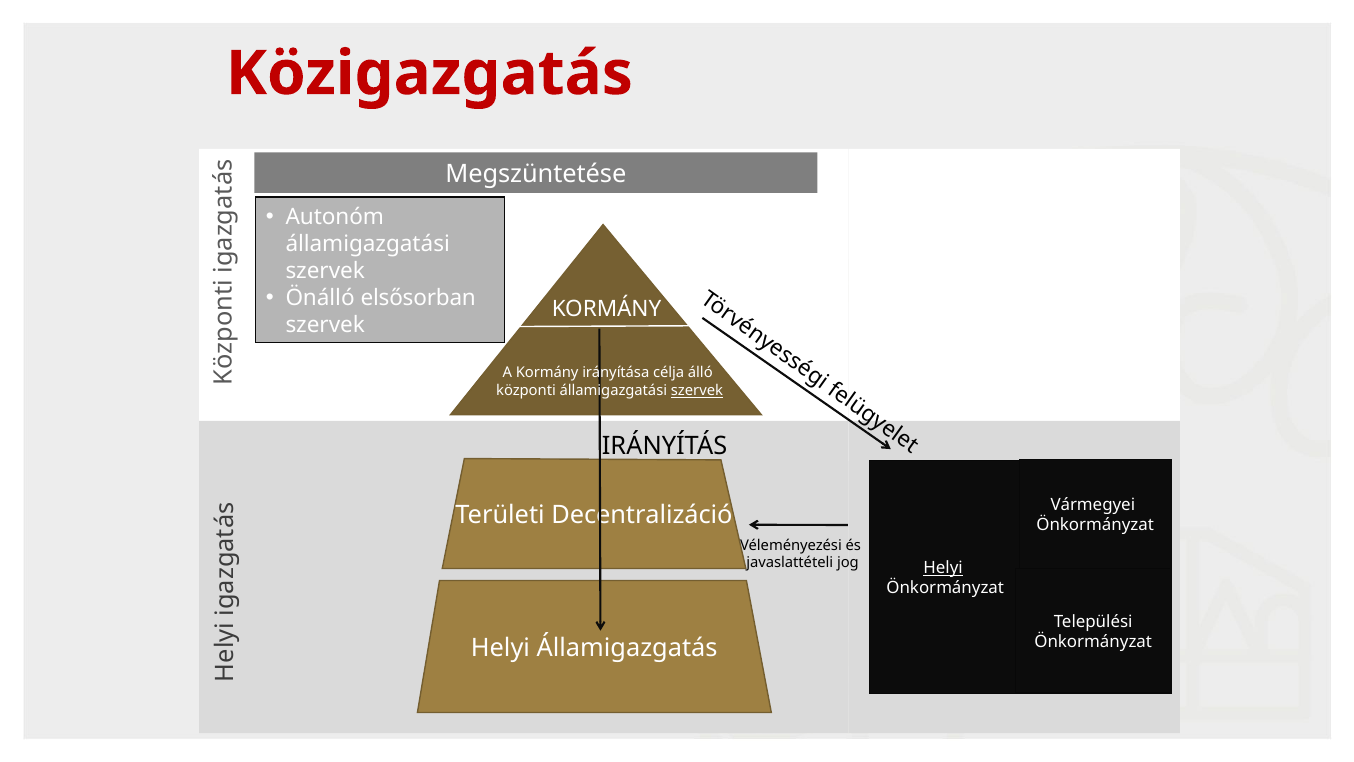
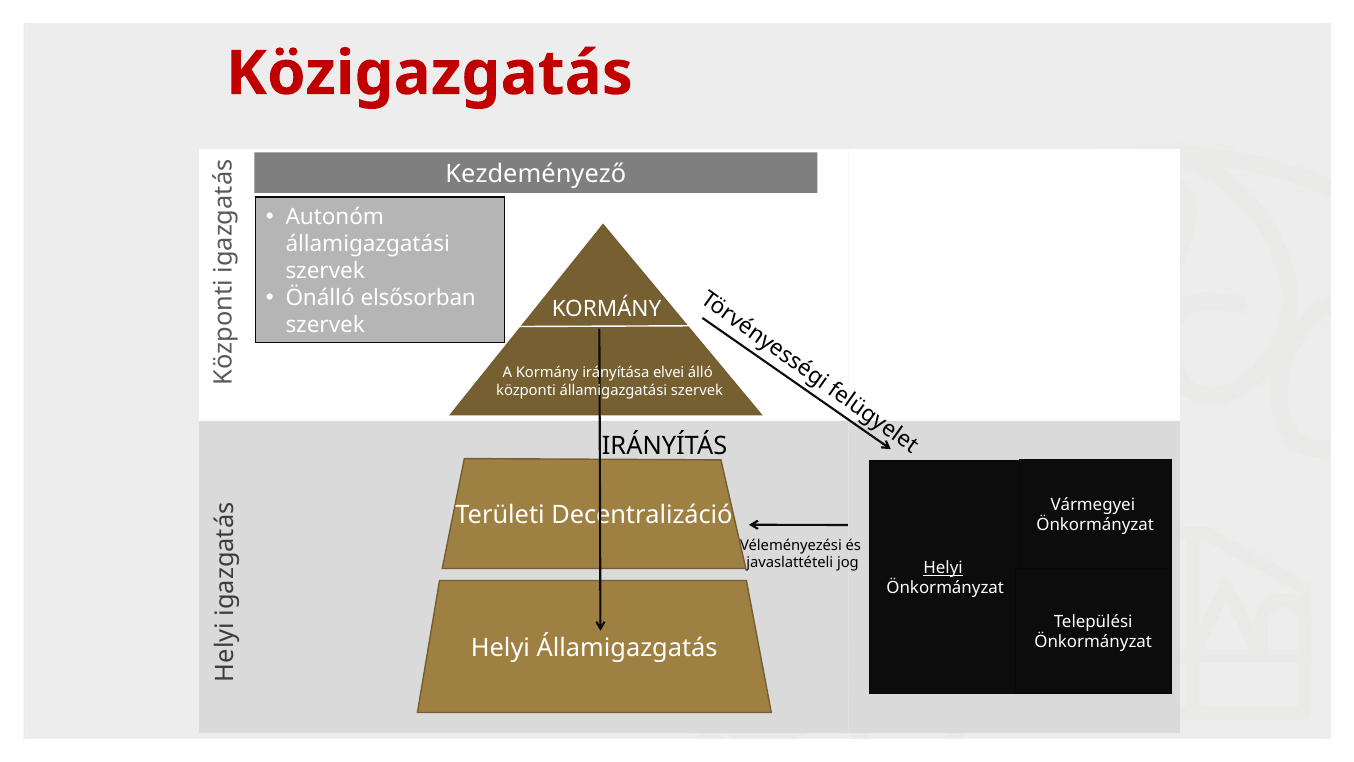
Megszüntetése: Megszüntetése -> Kezdeményező (536, 174)
célja: célja -> elvei (669, 373)
szervek underline: present -> none (697, 390)
